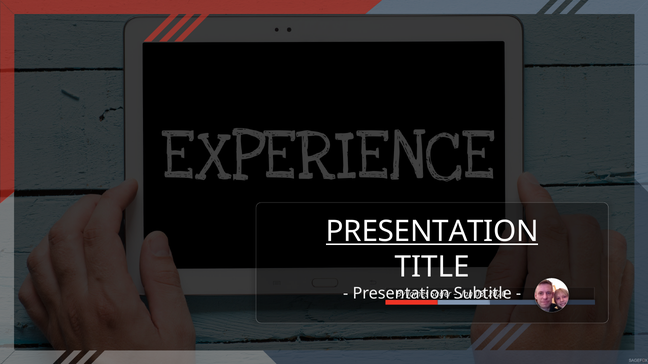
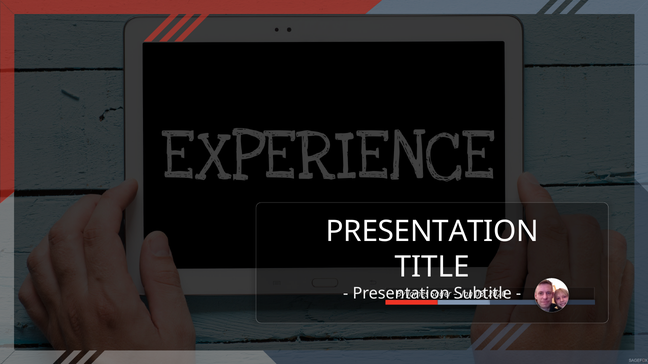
PRESENTATION underline: present -> none (432, 232)
